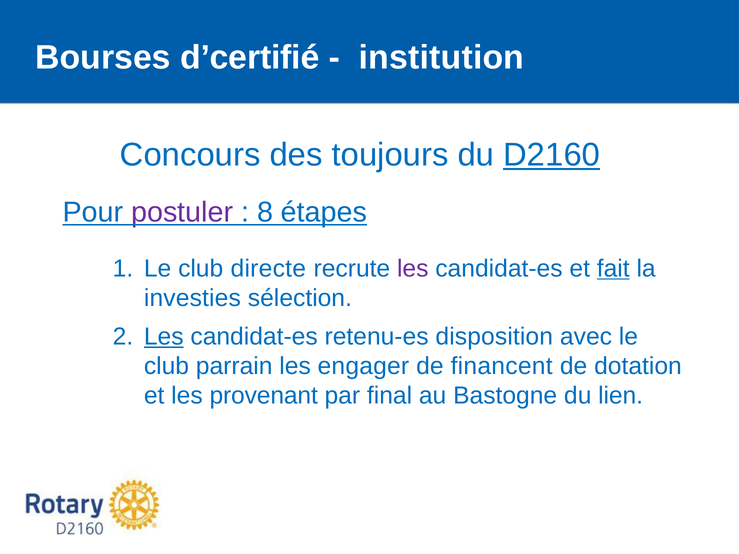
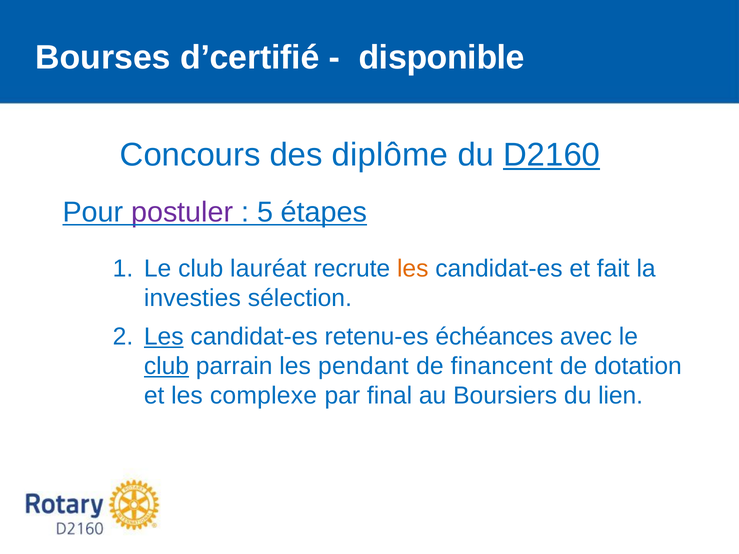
institution: institution -> disponible (442, 57)
toujours: toujours -> diplôme (390, 155)
8: 8 -> 5 (265, 212)
directe: directe -> lauréat (268, 269)
les colour: purple -> orange (413, 269)
fait underline: present -> none (613, 269)
disposition: disposition -> échéances (494, 337)
club underline: none -> present (166, 366)
engager: engager -> pendant (363, 366)
provenant: provenant -> complexe (263, 396)
Bastogne: Bastogne -> Boursiers (505, 396)
